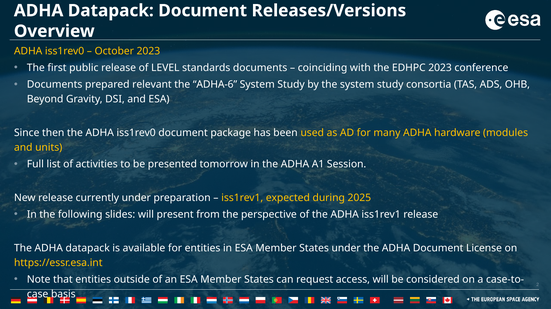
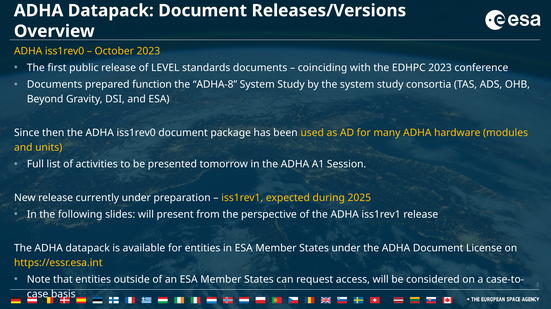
relevant: relevant -> function (152, 85)
ADHA-6: ADHA-6 -> ADHA-8 (215, 85)
